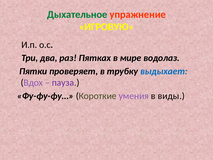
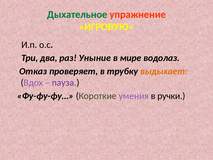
Пятках: Пятках -> Уныние (95, 58)
Пятки: Пятки -> Отказ (33, 71)
выдыхает colour: blue -> orange (164, 71)
виды: виды -> ручки (171, 96)
